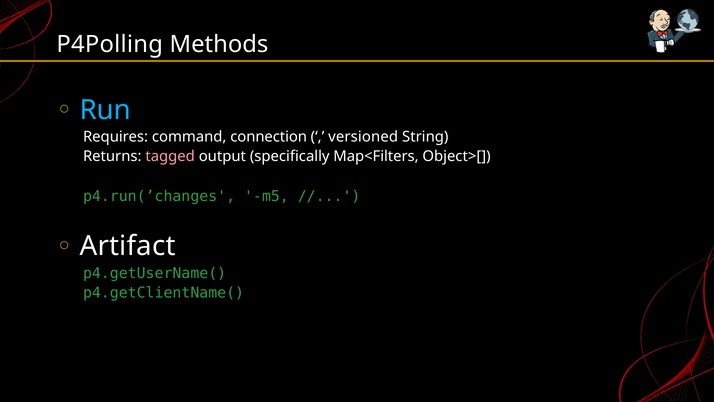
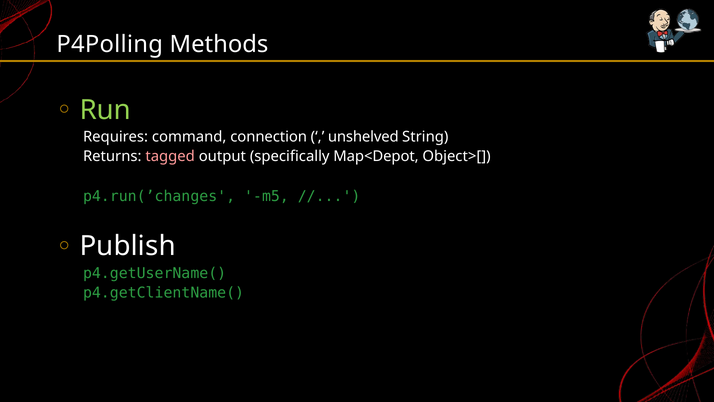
Run colour: light blue -> light green (105, 110)
versioned: versioned -> unshelved (363, 137)
Map<Filters: Map<Filters -> Map<Depot (376, 156)
Artifact: Artifact -> Publish (128, 246)
